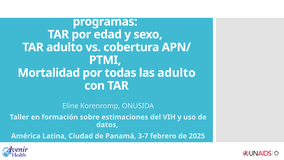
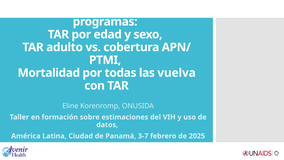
las adulto: adulto -> vuelva (177, 73)
